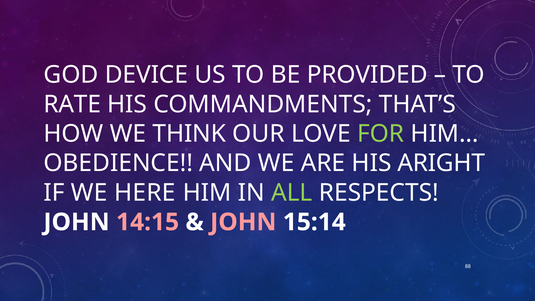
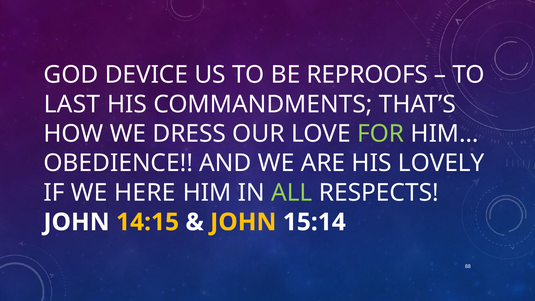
PROVIDED: PROVIDED -> REPROOFS (367, 75)
RATE: RATE -> LAST (72, 104)
THINK: THINK -> DRESS (189, 134)
ARIGHT: ARIGHT -> LOVELY (441, 163)
14:15 colour: pink -> yellow (148, 222)
JOHN colour: pink -> yellow (243, 222)
